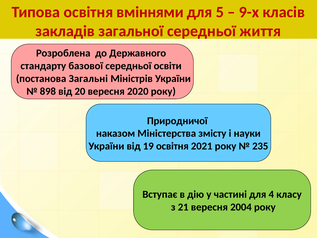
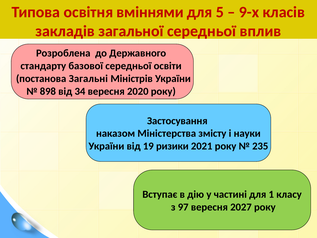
життя: життя -> вплив (260, 31)
20: 20 -> 34 (80, 91)
Природничої: Природничої -> Застосування (177, 121)
19 освітня: освітня -> ризики (172, 146)
4: 4 -> 1 (271, 194)
21: 21 -> 97 (183, 207)
2004: 2004 -> 2027 (241, 207)
